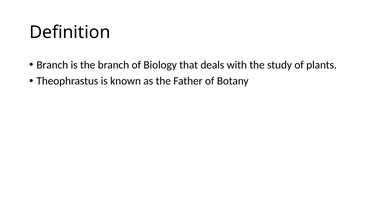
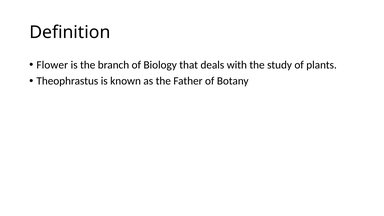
Branch: Branch -> Flower (52, 65)
